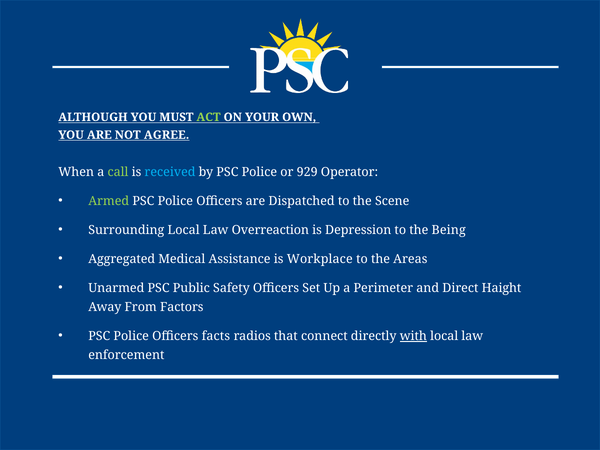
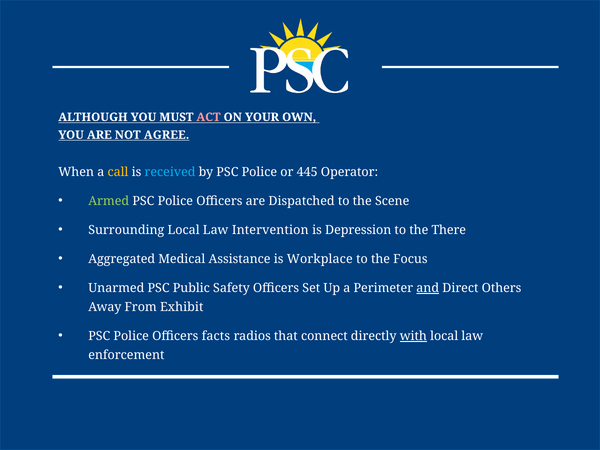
ACT colour: light green -> pink (208, 117)
call colour: light green -> yellow (118, 172)
929: 929 -> 445 (307, 172)
Overreaction: Overreaction -> Intervention (270, 230)
Being: Being -> There (449, 230)
Areas: Areas -> Focus (410, 259)
and underline: none -> present (428, 288)
Haight: Haight -> Others (502, 288)
Factors: Factors -> Exhibit (182, 307)
